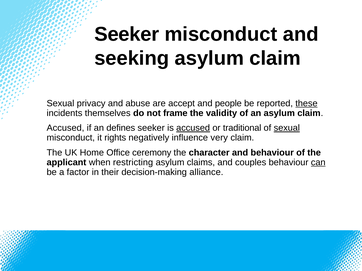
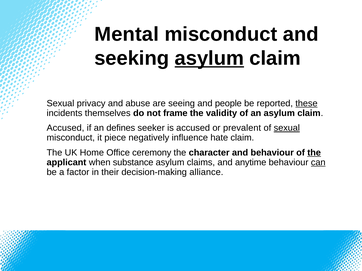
Seeker: Seeker -> Mental (127, 34)
asylum underline: none -> present (209, 58)
accept: accept -> seeing (182, 104)
accused underline: present -> none (193, 128)
traditional: traditional -> prevalent (242, 128)
rights: rights -> piece (115, 138)
very: very -> hate (219, 138)
the underline: none -> present (314, 153)
restricting: restricting -> substance (133, 163)
couples: couples -> anytime (251, 163)
